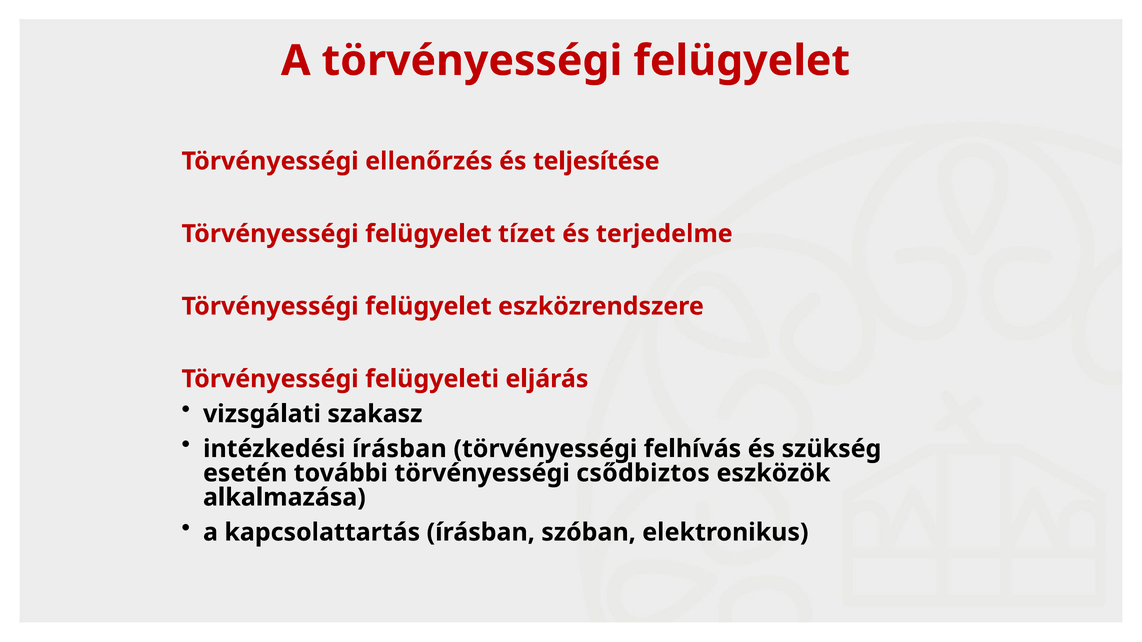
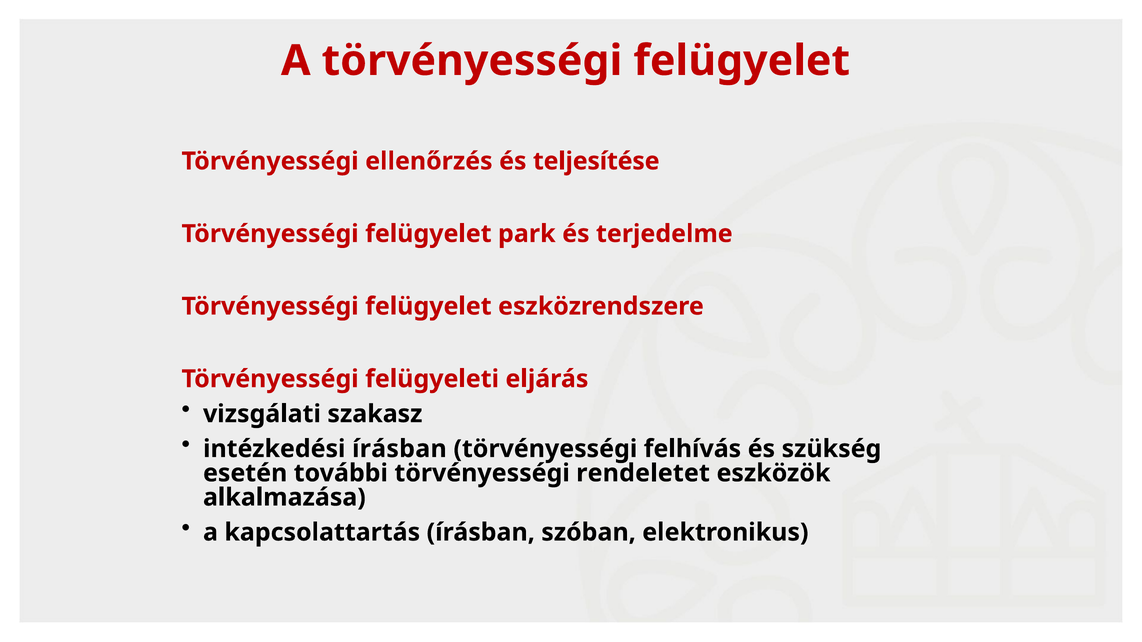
tízet: tízet -> park (527, 234)
csődbiztos: csődbiztos -> rendeletet (643, 473)
